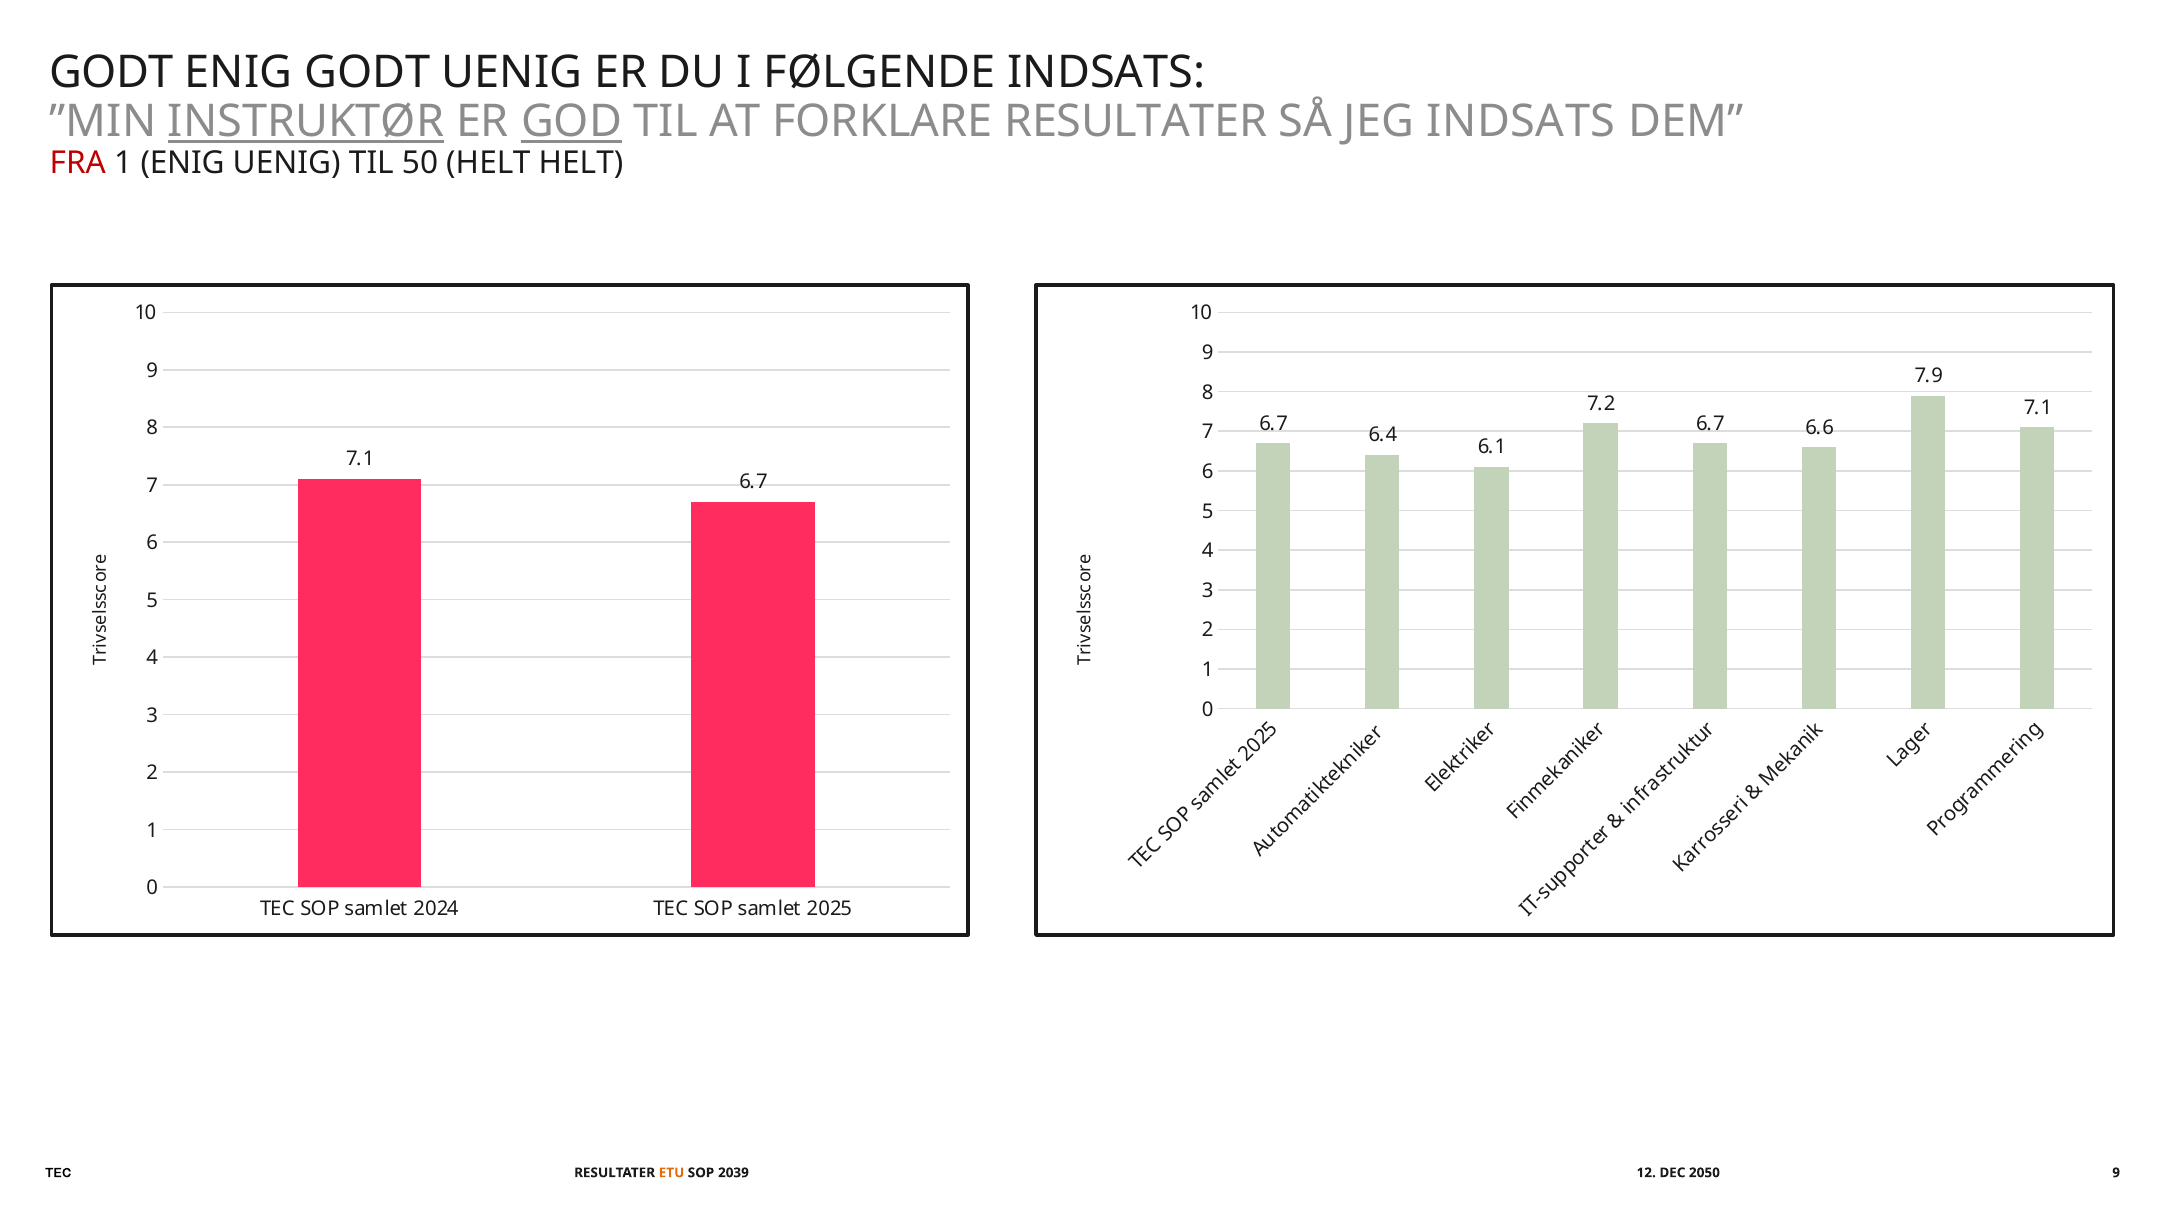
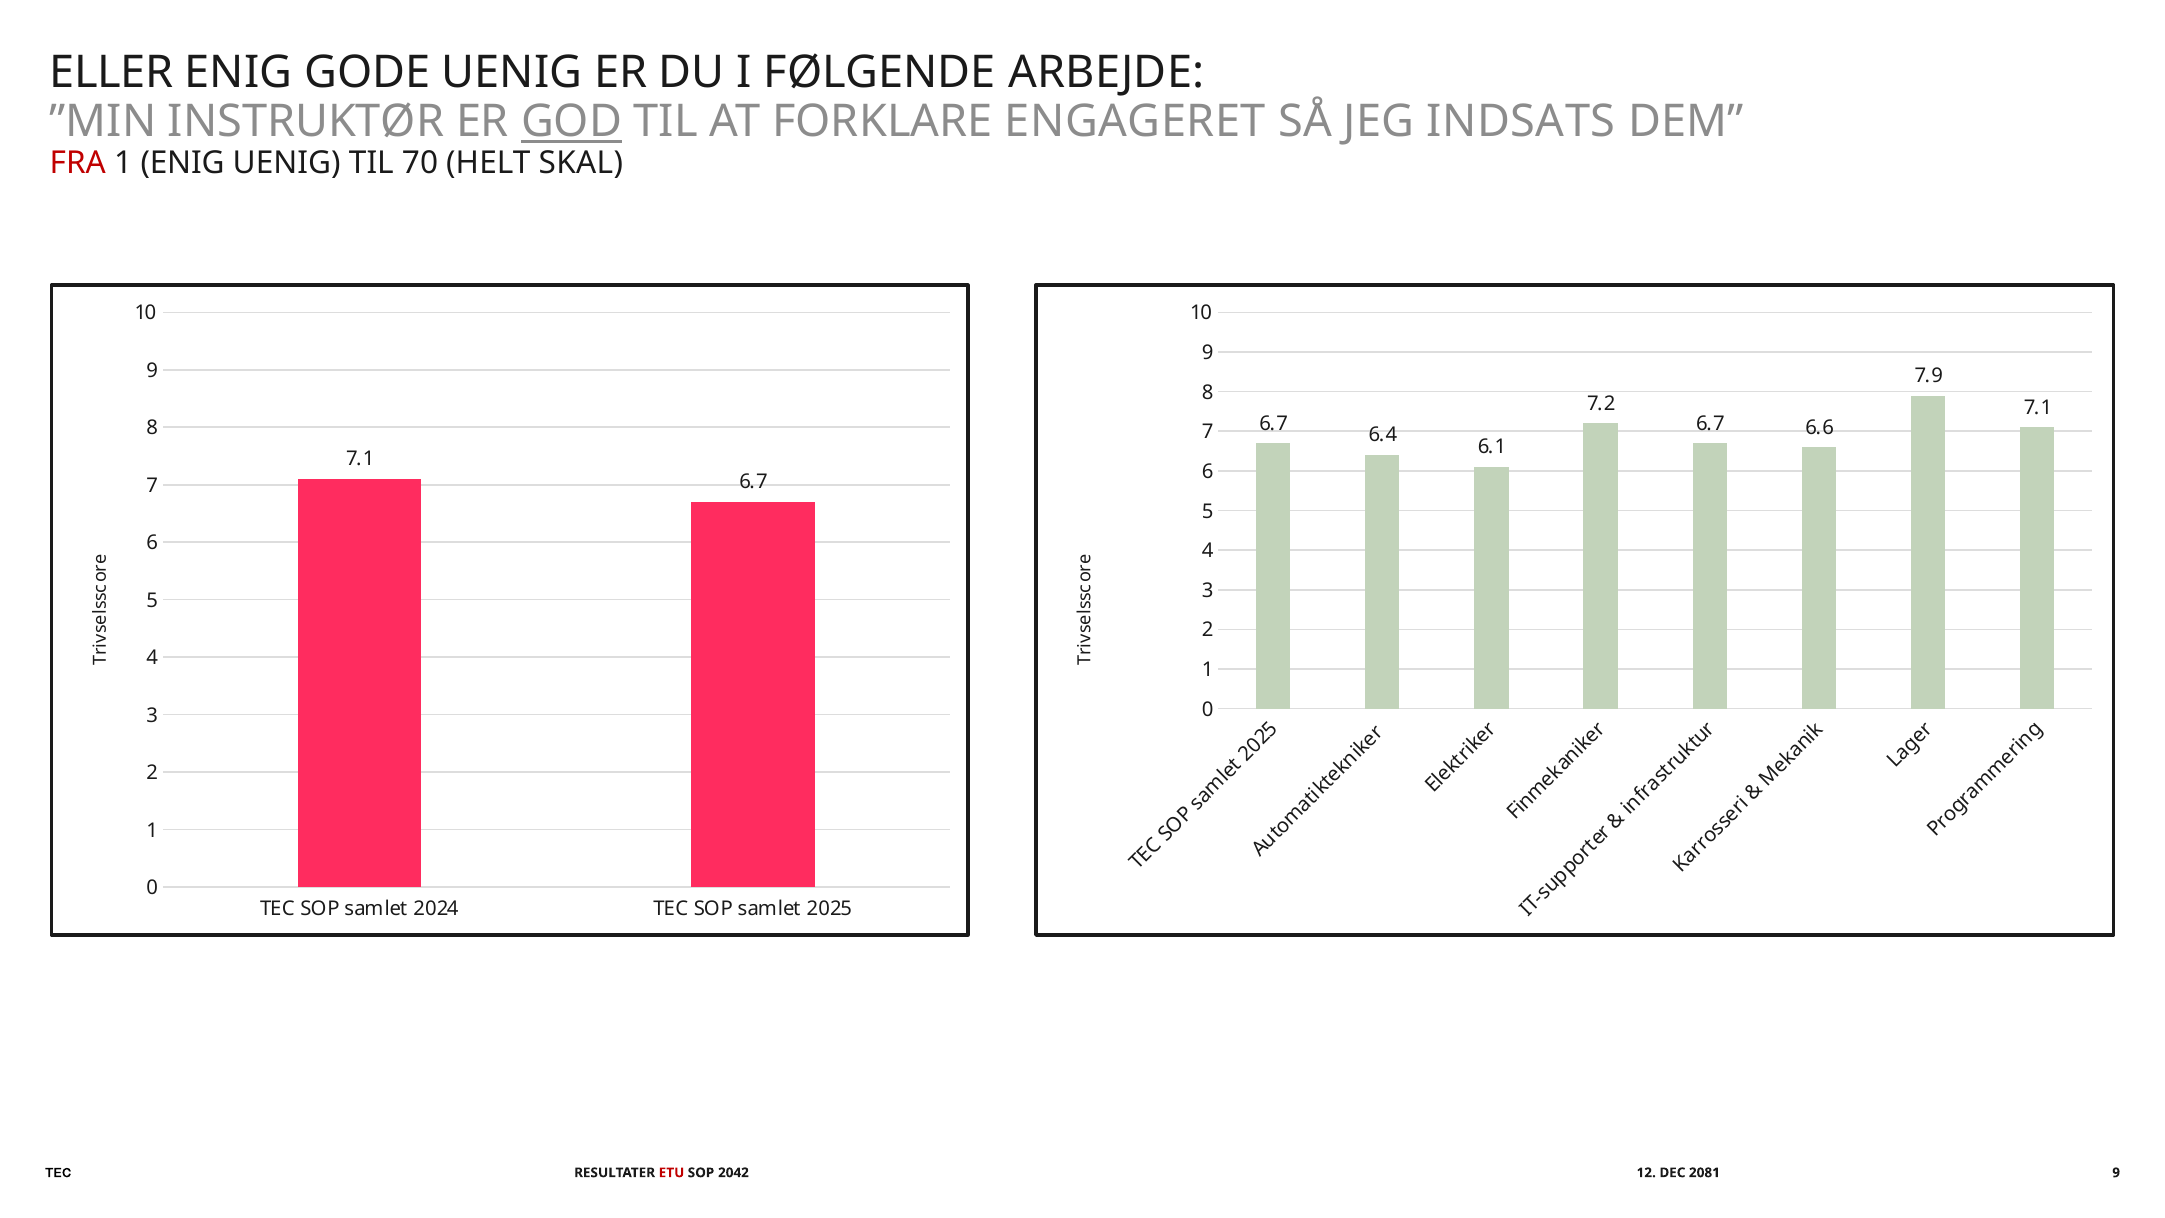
GODT: GODT -> ELLER (112, 73)
ENIG GODT: GODT -> GODE (367, 73)
FØLGENDE INDSATS: INDSATS -> ARBEJDE (1107, 73)
INSTRUKTØR underline: present -> none (306, 122)
FORKLARE RESULTATER: RESULTATER -> ENGAGERET (1135, 122)
50: 50 -> 70 (420, 163)
HELT HELT: HELT -> SKAL (581, 163)
ETU colour: orange -> red (672, 1173)
2039: 2039 -> 2042 (733, 1173)
2050: 2050 -> 2081 (1704, 1173)
